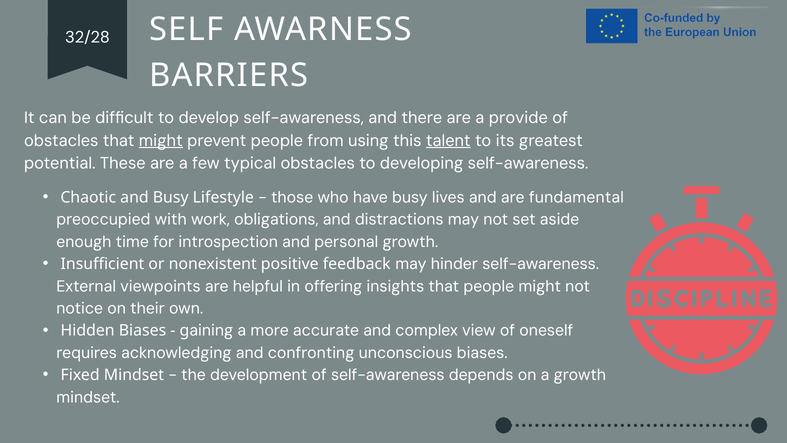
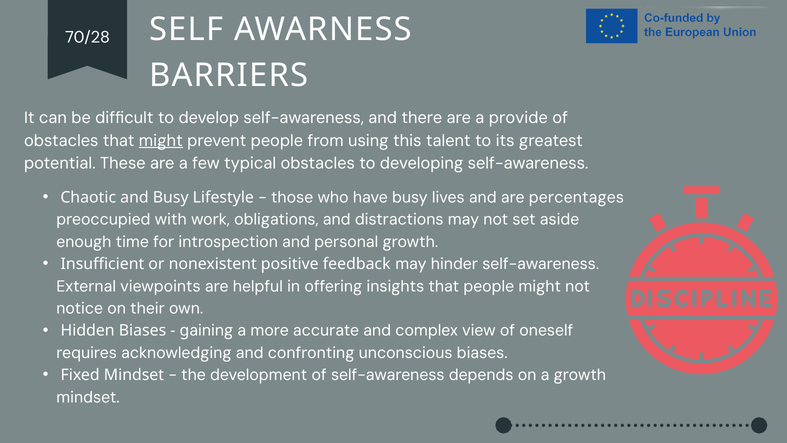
32/28: 32/28 -> 70/28 (87, 37)
talent underline: present -> none (448, 140)
fundamental: fundamental -> percentages (576, 197)
